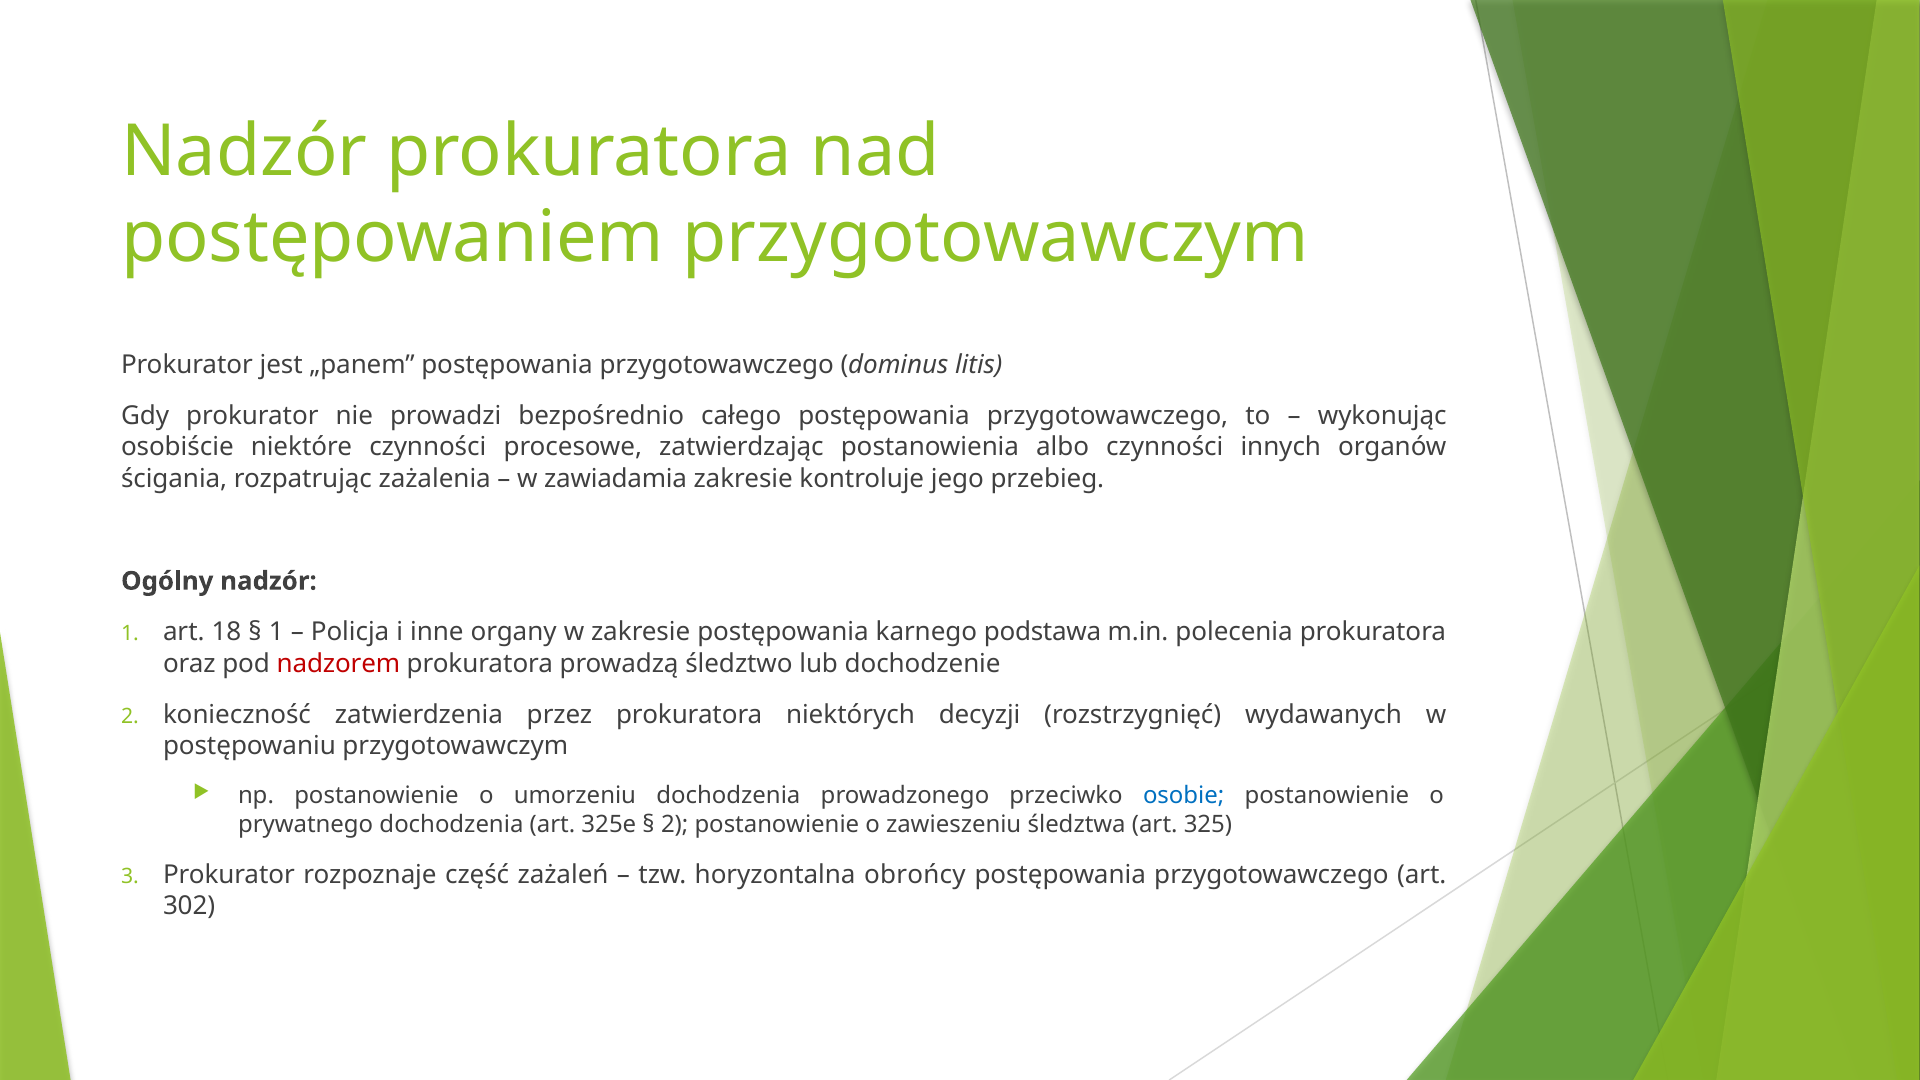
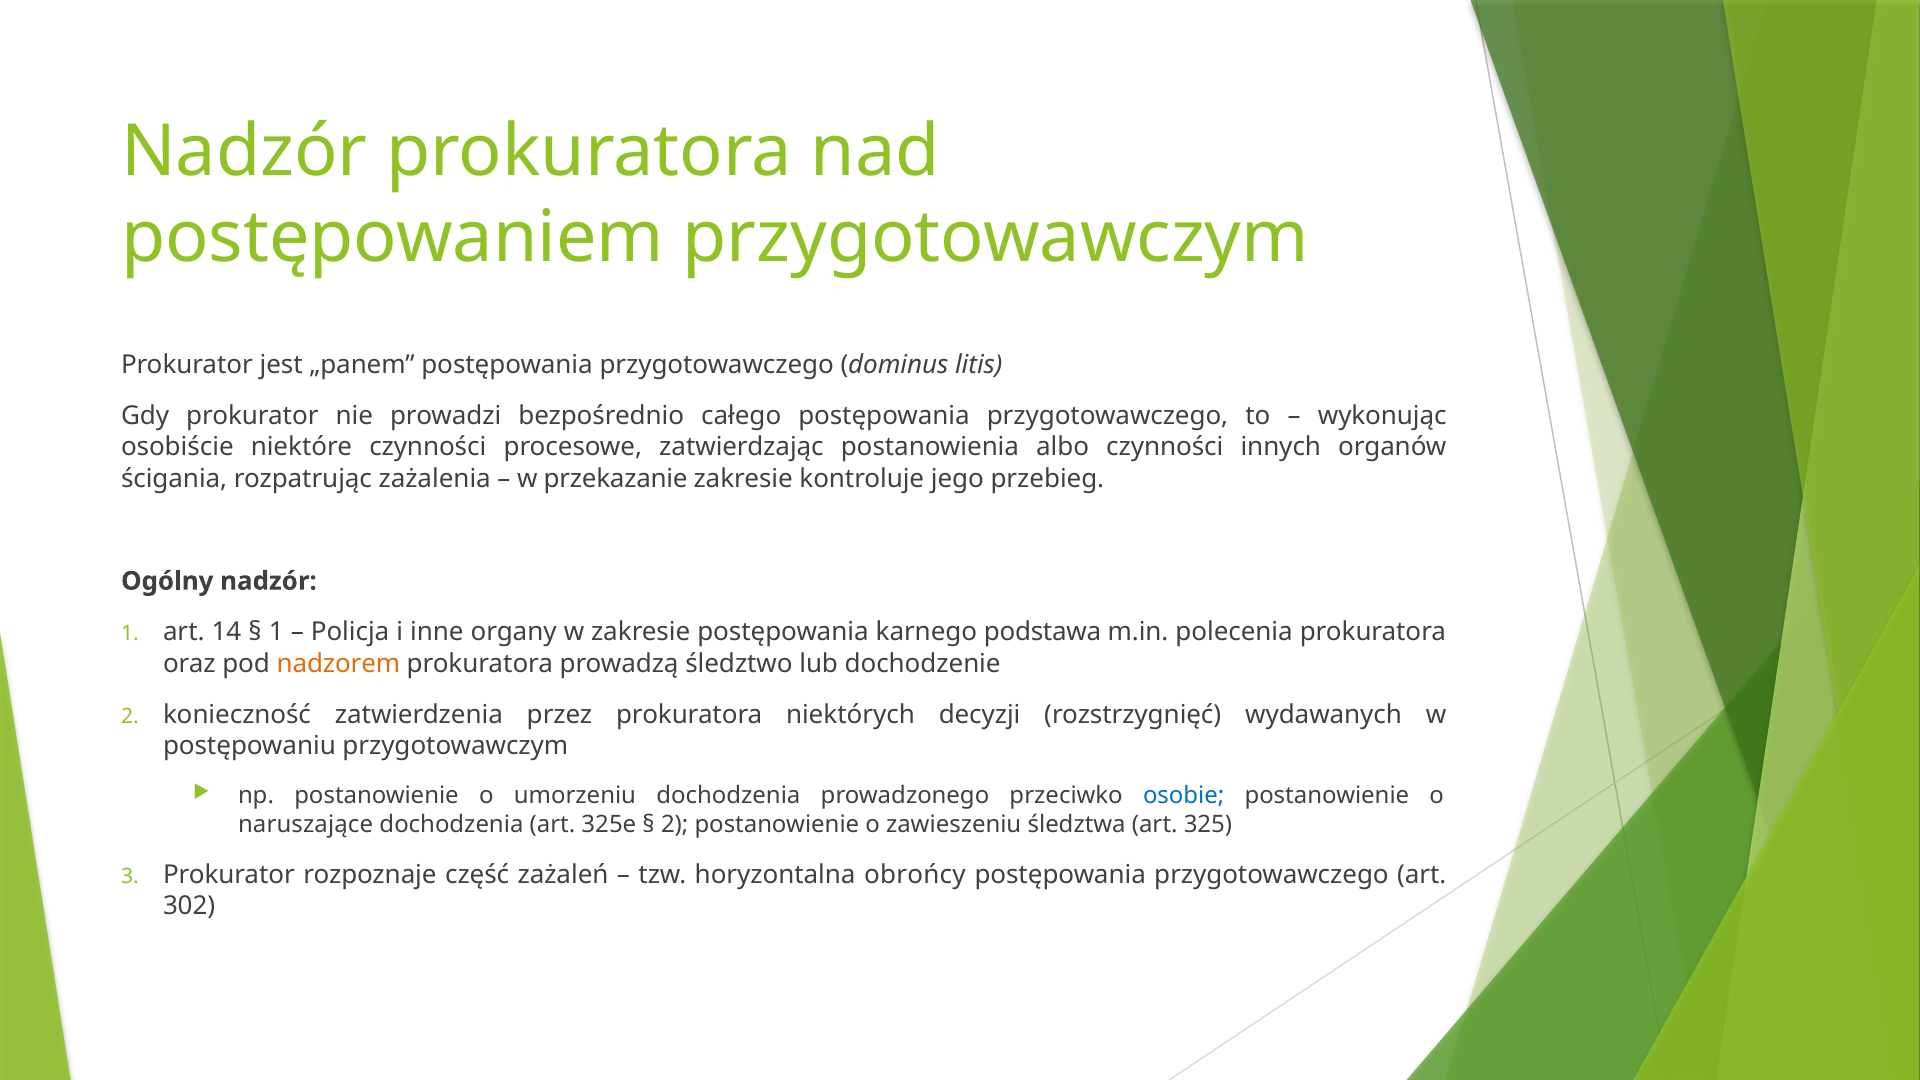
zawiadamia: zawiadamia -> przekazanie (616, 479)
18: 18 -> 14 (227, 632)
nadzorem colour: red -> orange (338, 664)
prywatnego: prywatnego -> naruszające (306, 825)
